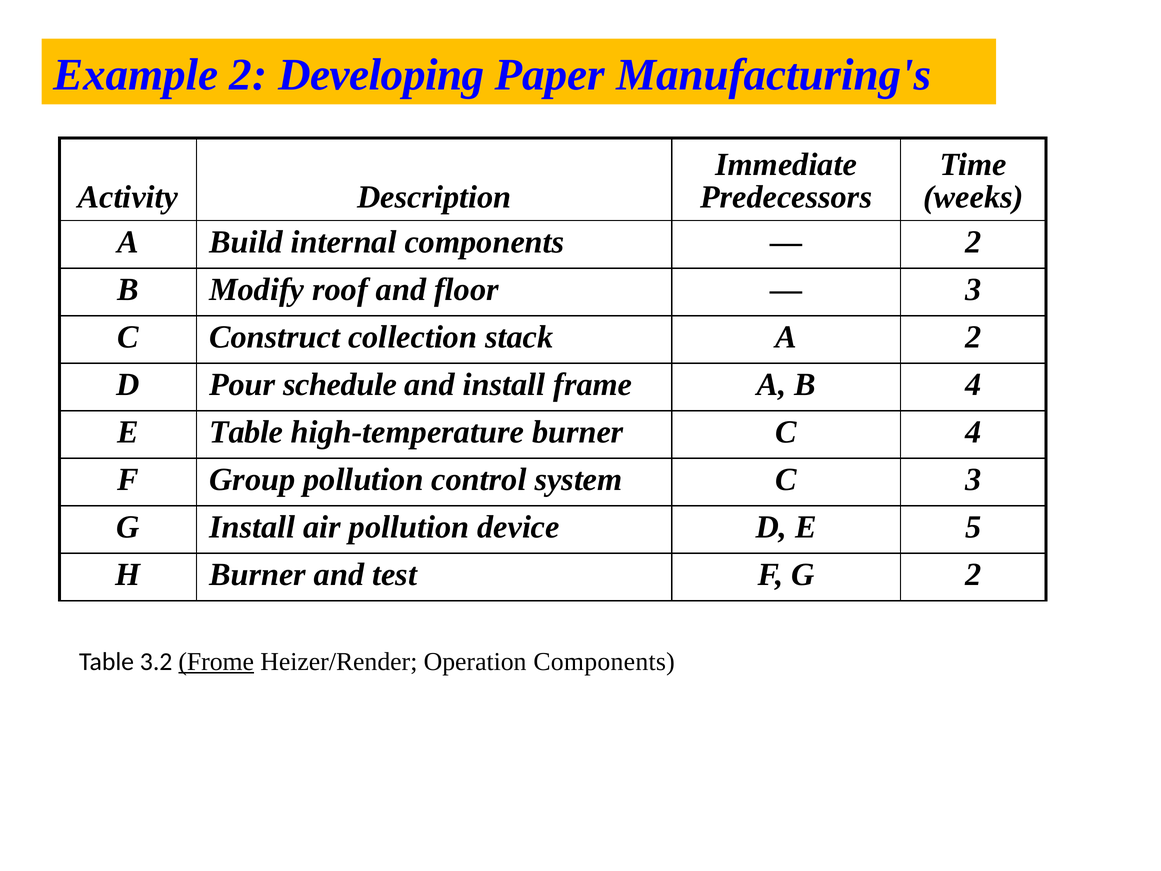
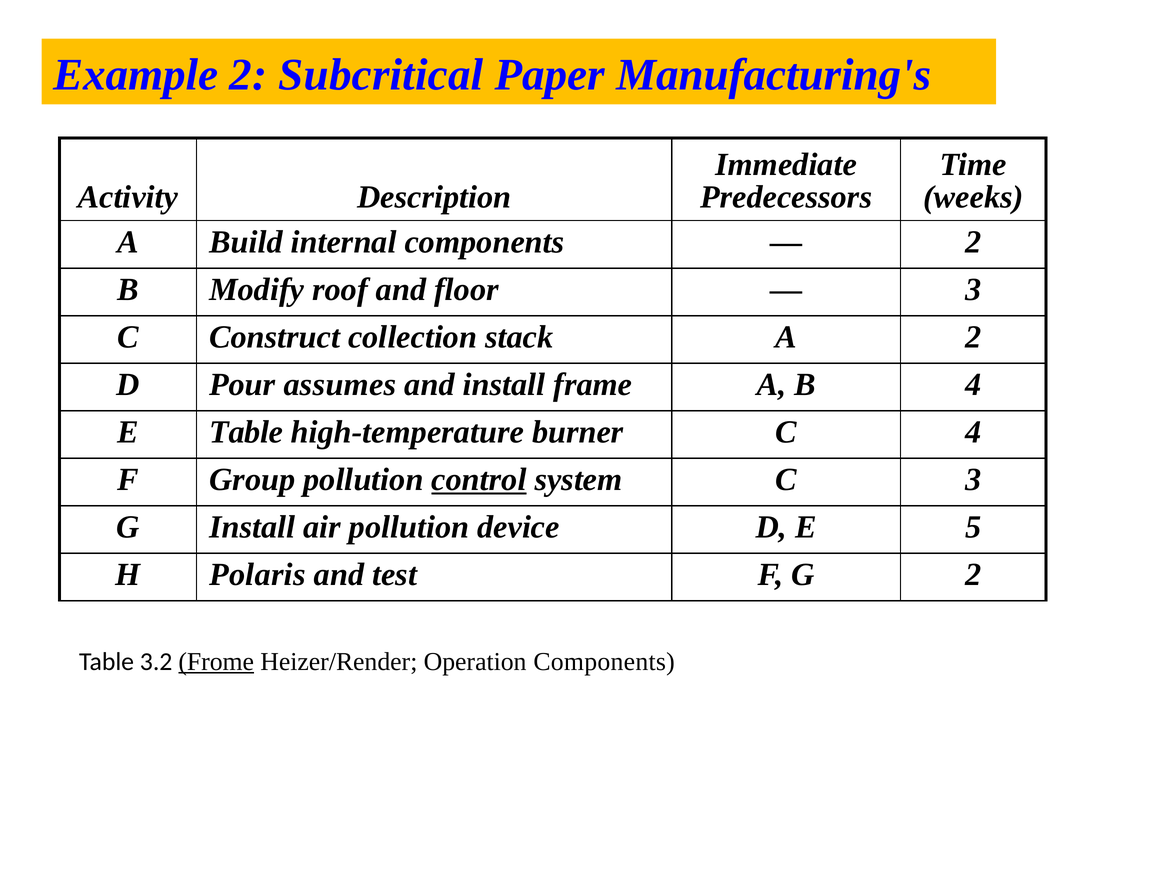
Developing: Developing -> Subcritical (381, 75)
schedule: schedule -> assumes (340, 384)
control underline: none -> present (479, 479)
H Burner: Burner -> Polaris (257, 574)
